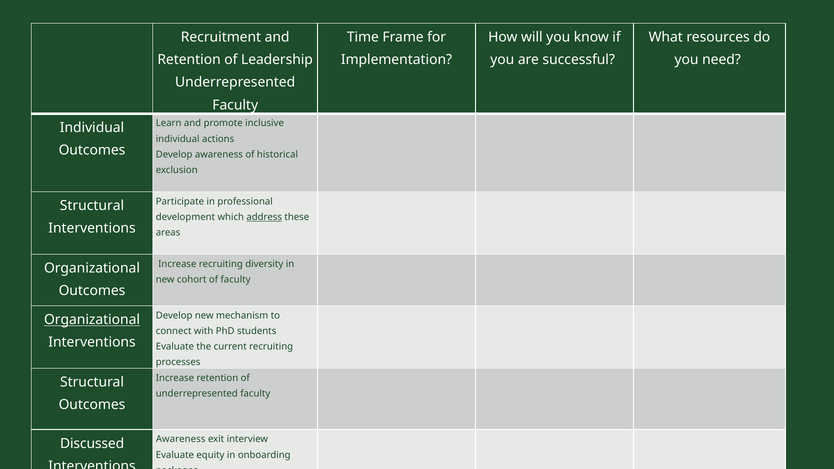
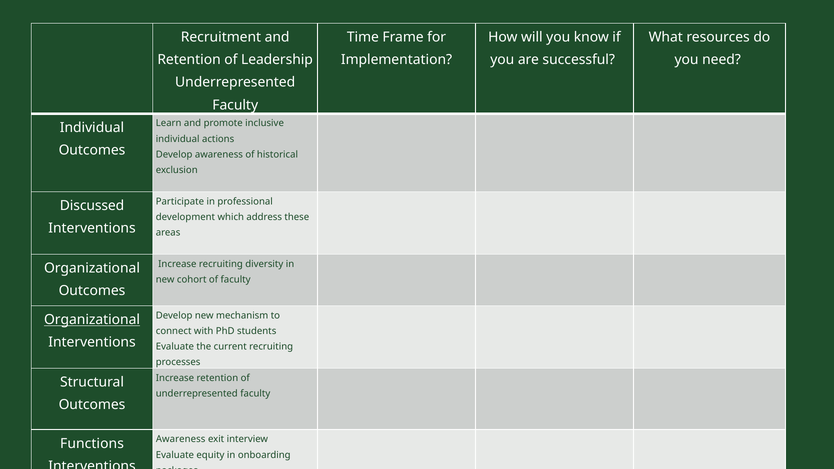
Structural: Structural -> Discussed (92, 206)
address underline: present -> none (264, 217)
Discussed: Discussed -> Functions (92, 444)
